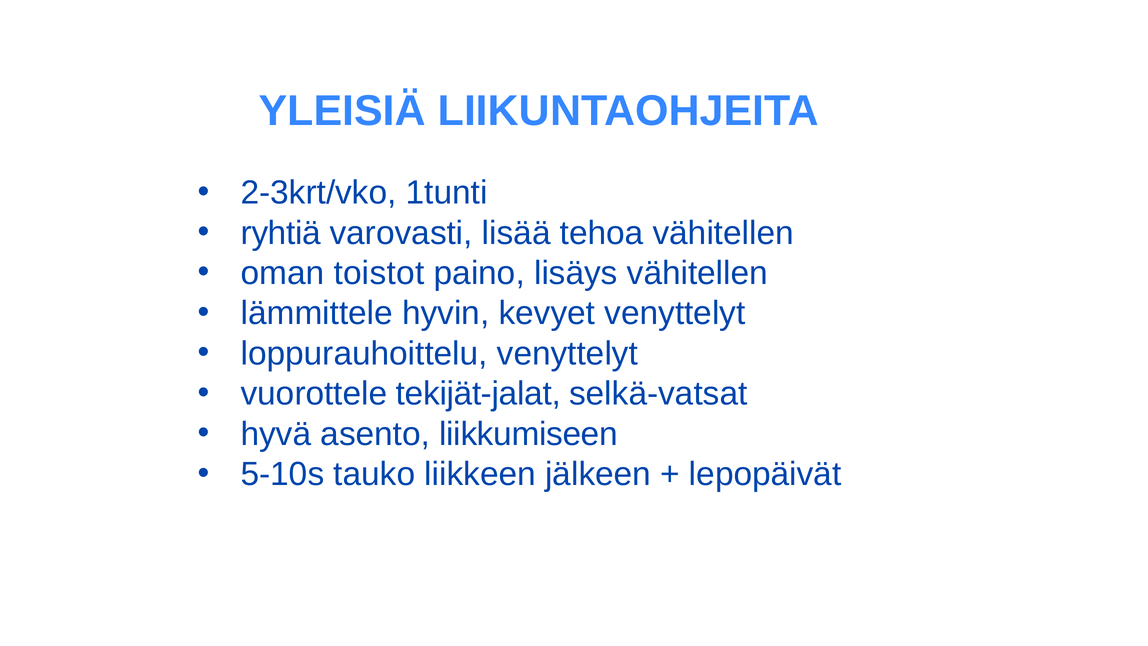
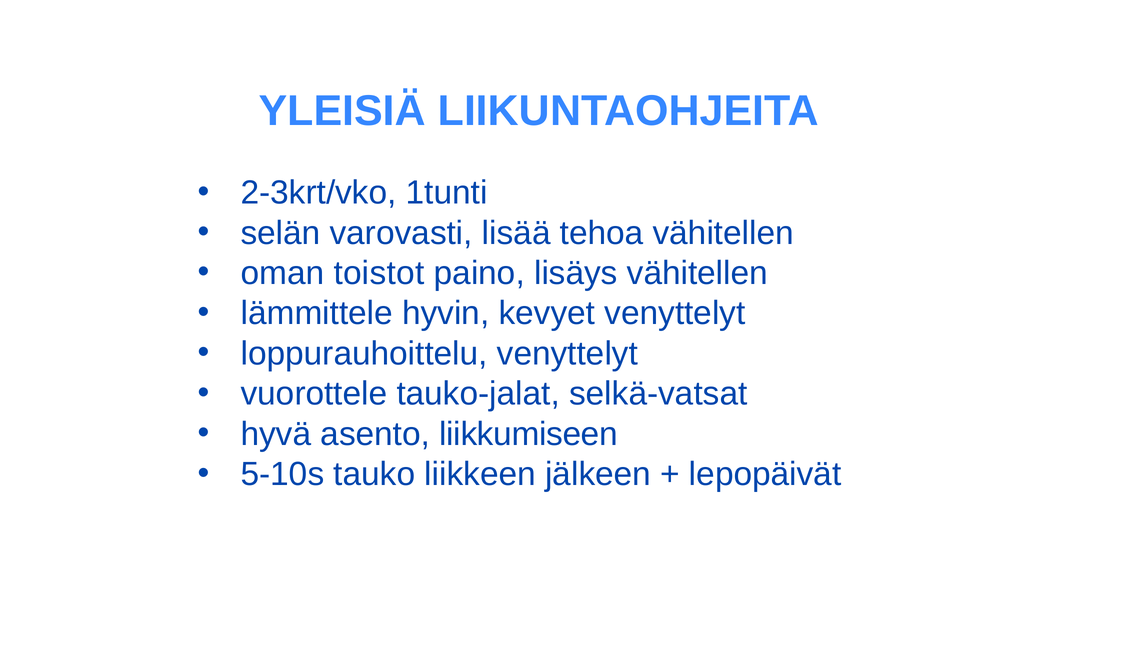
ryhtiä: ryhtiä -> selän (281, 233)
tekijät-jalat: tekijät-jalat -> tauko-jalat (478, 394)
